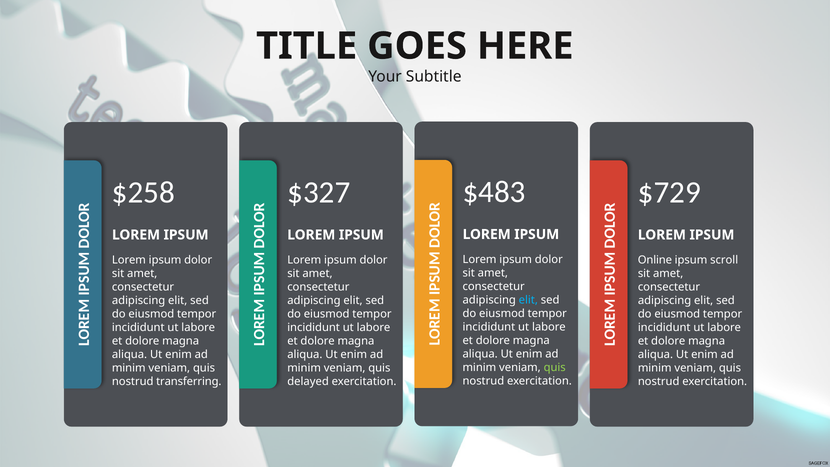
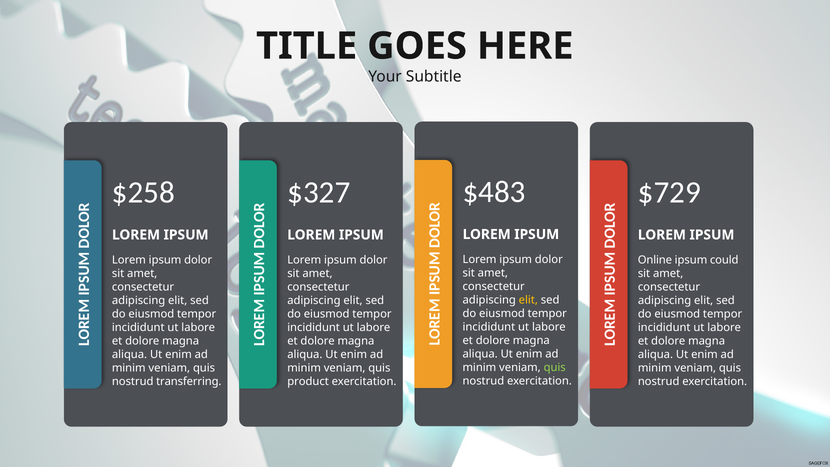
scroll: scroll -> could (724, 260)
elit colour: light blue -> yellow (528, 300)
delayed: delayed -> product (308, 382)
